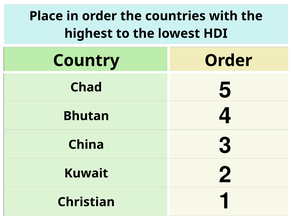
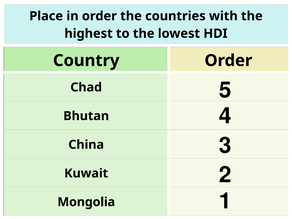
Christian: Christian -> Mongolia (86, 202)
